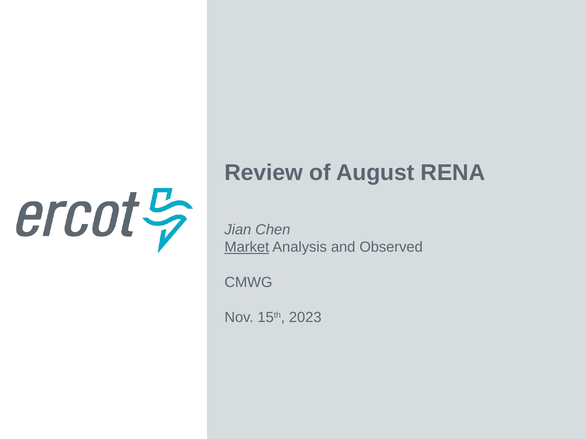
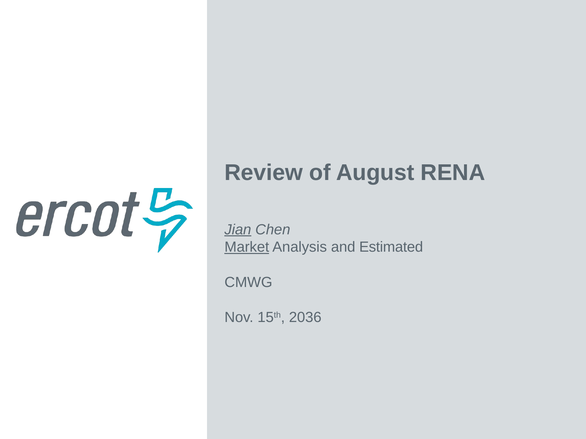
Jian underline: none -> present (238, 230)
Observed: Observed -> Estimated (391, 247)
2023: 2023 -> 2036 (305, 318)
